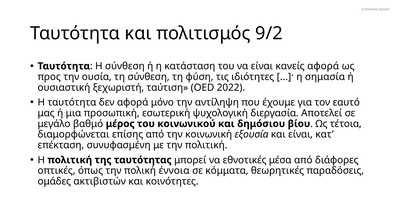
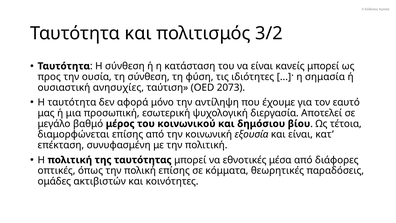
9/2: 9/2 -> 3/2 (269, 33)
κανείς αφορά: αφορά -> μπορεί (323, 66)
ξεχωριστή: ξεχωριστή -> ανησυχίες (118, 87)
2022: 2022 -> 2073 (231, 87)
πολική έννοια: έννοια -> επίσης (174, 171)
